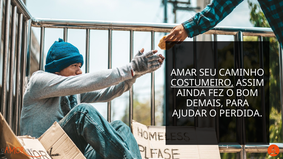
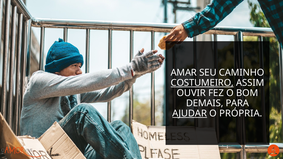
AINDA: AINDA -> OUVIR (191, 93)
AJUDAR underline: none -> present (190, 114)
PERDIDA: PERDIDA -> PRÓPRIA (241, 114)
